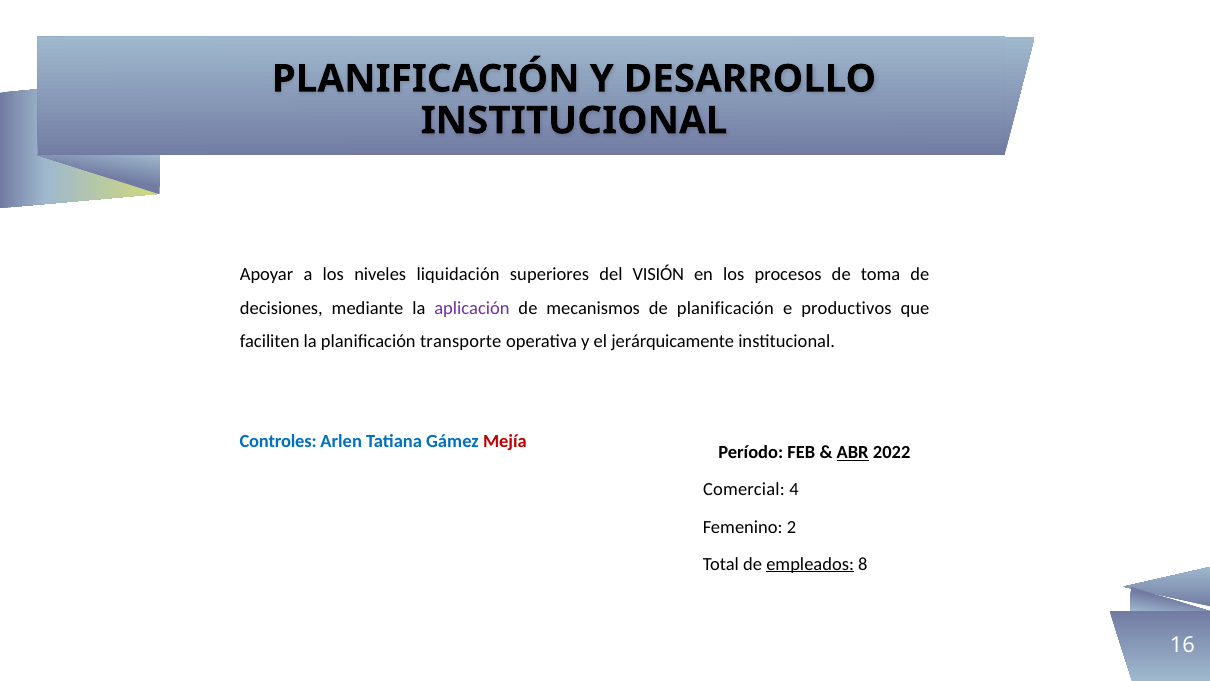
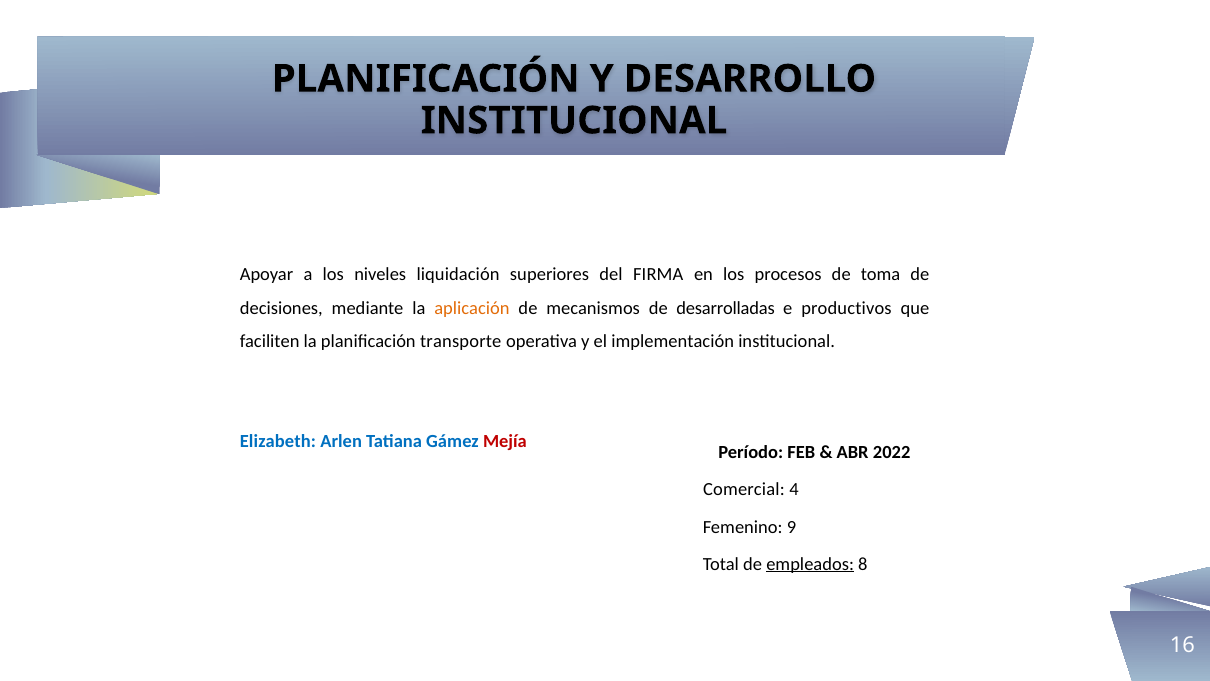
VISIÓN: VISIÓN -> FIRMA (658, 275)
aplicación colour: purple -> orange (472, 308)
de planificación: planificación -> desarrolladas (726, 308)
jerárquicamente: jerárquicamente -> implementación (673, 341)
Controles: Controles -> Elizabeth (278, 441)
ABR underline: present -> none (853, 453)
2: 2 -> 9 (791, 527)
